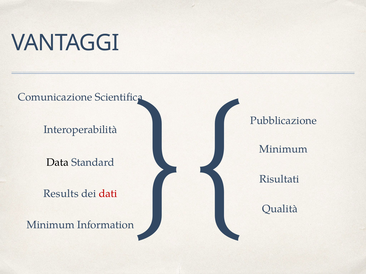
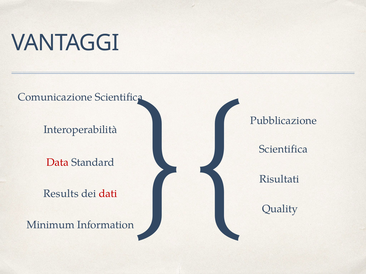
Minimum: Minimum -> Scientifica (283, 149)
Data colour: black -> red (58, 163)
Qualità: Qualità -> Quality (280, 209)
